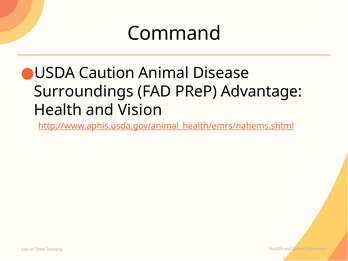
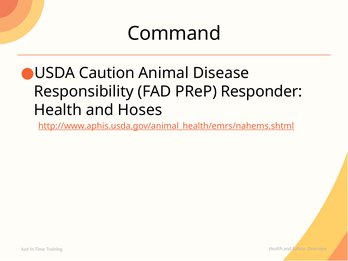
Surroundings: Surroundings -> Responsibility (84, 92)
Advantage: Advantage -> Responder (261, 92)
Vision: Vision -> Hoses (140, 110)
